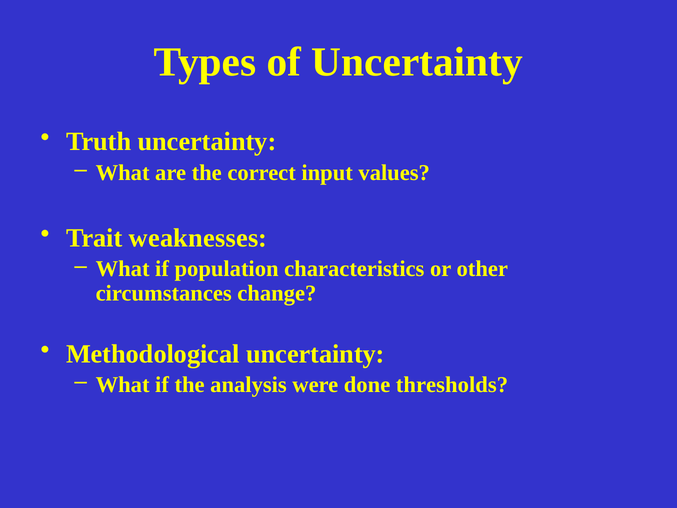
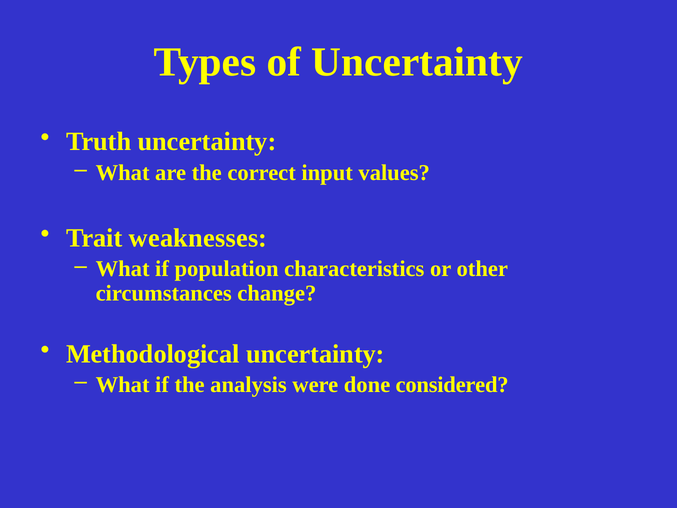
thresholds: thresholds -> considered (452, 385)
